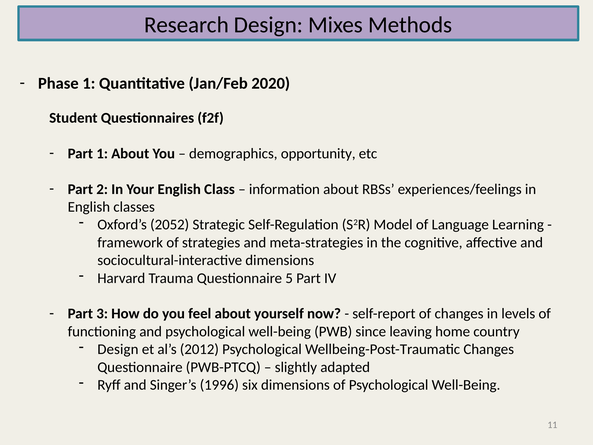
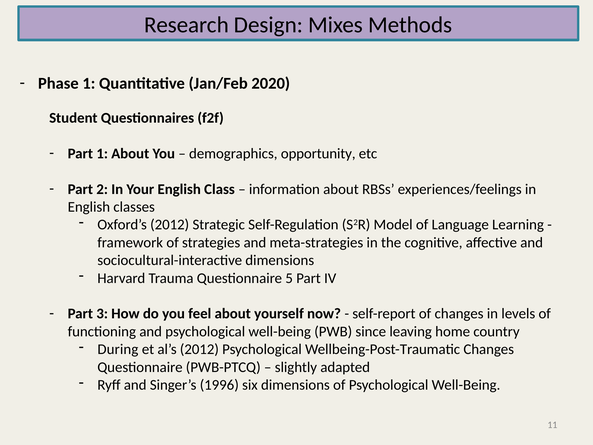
Oxford’s 2052: 2052 -> 2012 (170, 225)
Design: Design -> During (118, 349)
